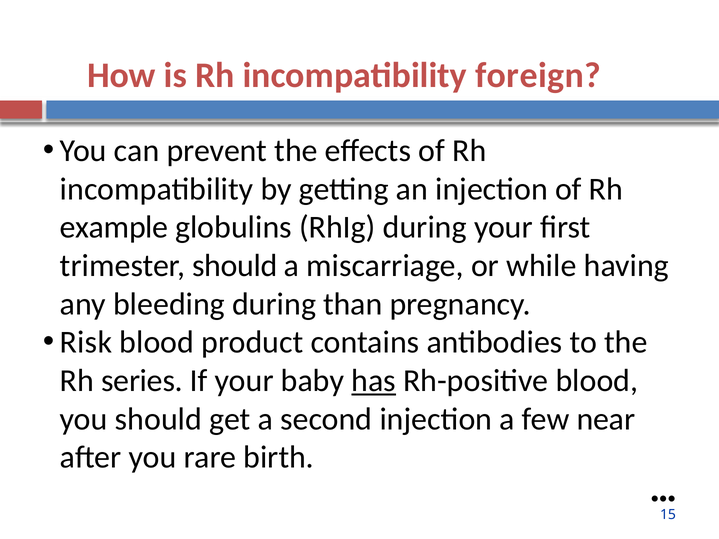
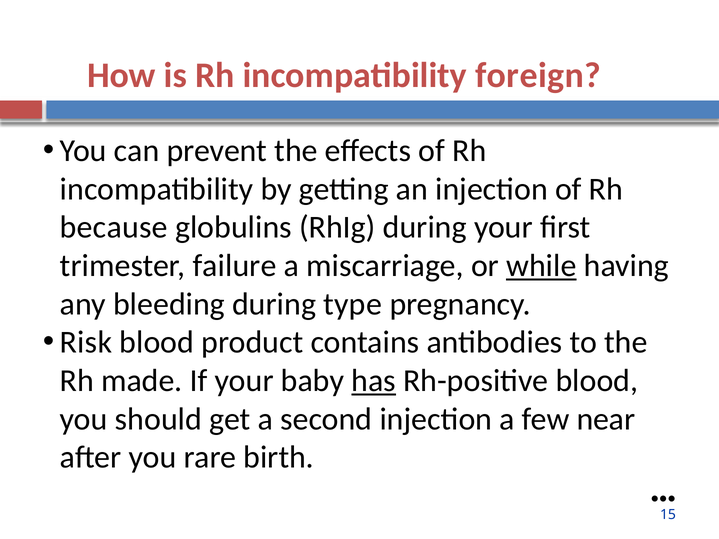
example: example -> because (114, 227)
trimester should: should -> failure (235, 266)
while underline: none -> present (541, 266)
than: than -> type (353, 304)
series: series -> made (142, 381)
